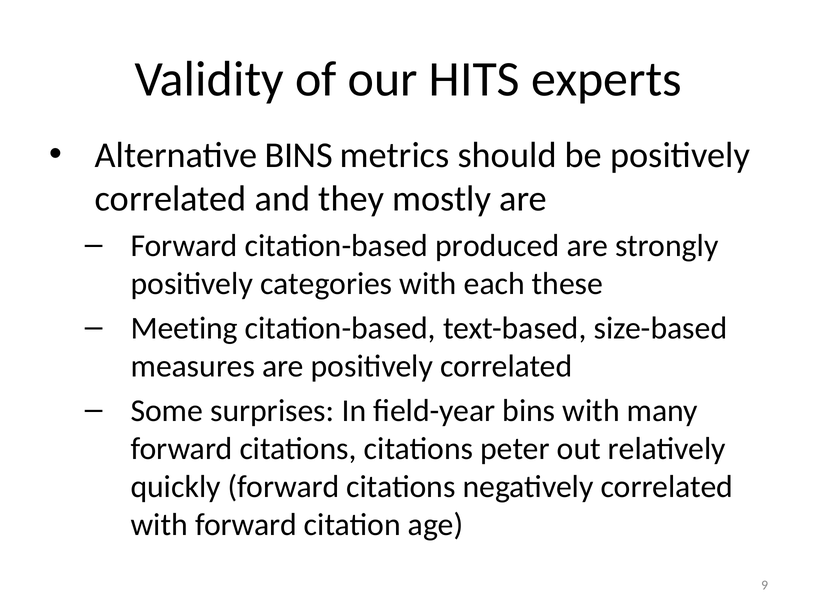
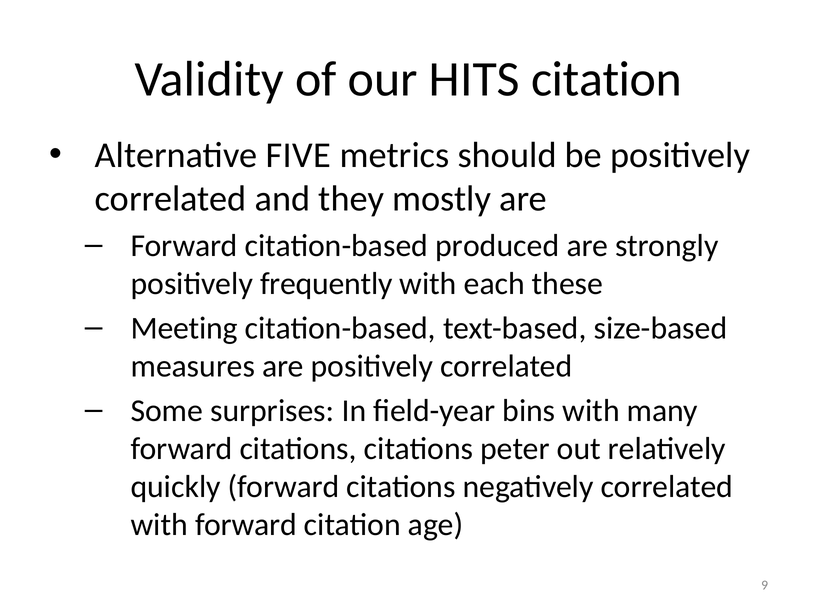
HITS experts: experts -> citation (607, 79)
Alternative BINS: BINS -> FIVE (298, 155)
categories: categories -> frequently (326, 284)
